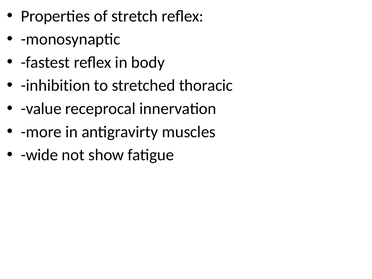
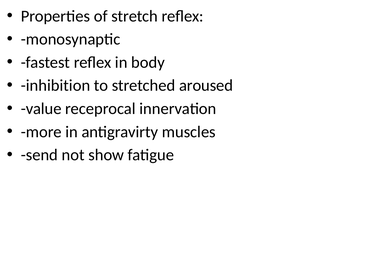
thoracic: thoracic -> aroused (206, 86)
wide: wide -> send (39, 155)
